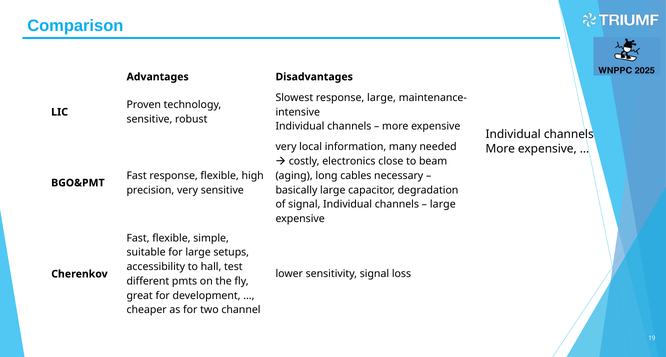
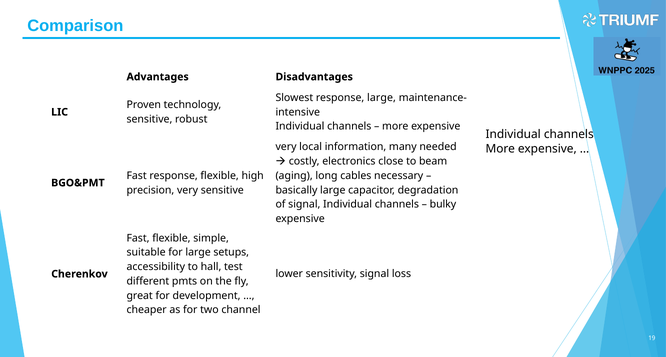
large: large -> bulky (443, 204)
